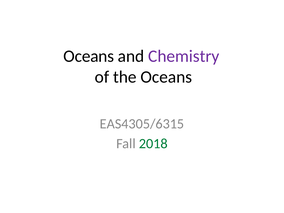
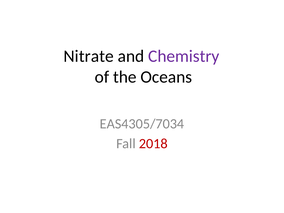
Oceans: Oceans -> Nitrate (89, 56)
EAS4305/6315: EAS4305/6315 -> EAS4305/7034 (142, 124)
2018 colour: green -> red (153, 144)
